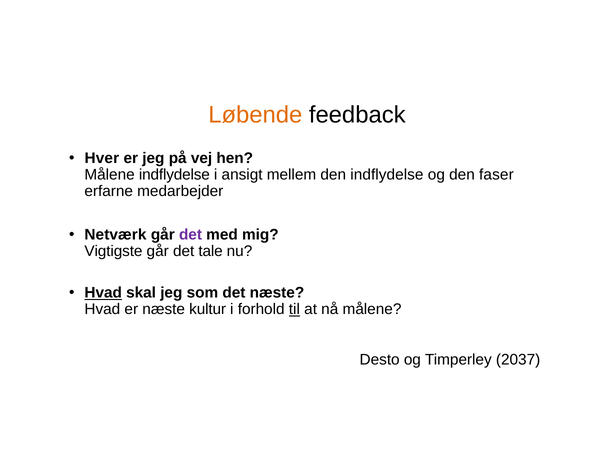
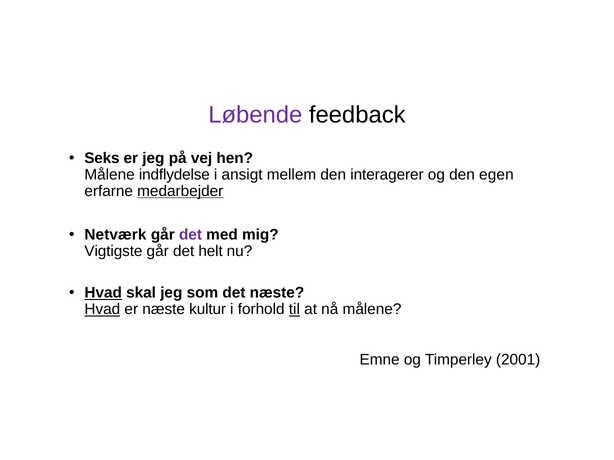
Løbende colour: orange -> purple (255, 115)
Hver: Hver -> Seks (102, 158)
den indflydelse: indflydelse -> interagerer (387, 175)
faser: faser -> egen (496, 175)
medarbejder underline: none -> present (180, 191)
tale: tale -> helt (211, 252)
Hvad underline: none -> present (102, 310)
Desto: Desto -> Emne (380, 360)
2037: 2037 -> 2001 (518, 360)
